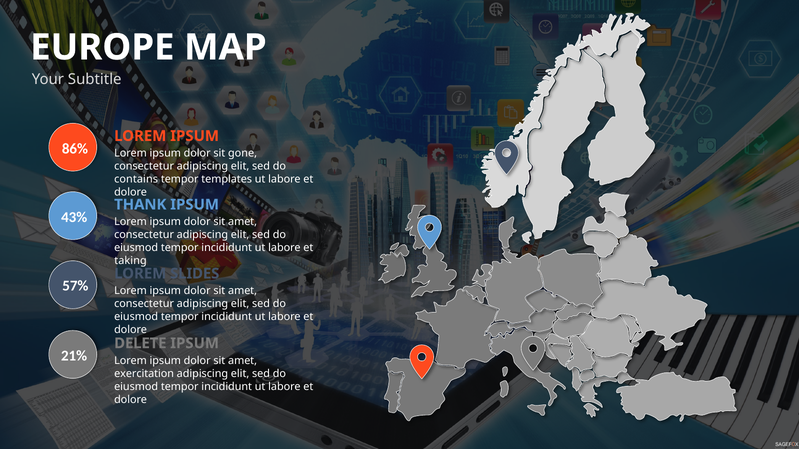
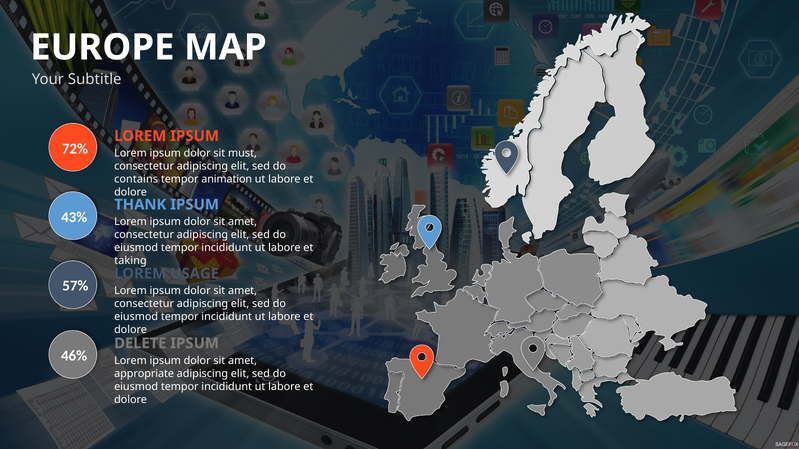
86%: 86% -> 72% (75, 149)
gone: gone -> must (243, 153)
templates: templates -> animation (227, 179)
SLIDES: SLIDES -> USAGE (195, 274)
21%: 21% -> 46% (74, 356)
exercitation: exercitation -> appropriate (144, 374)
